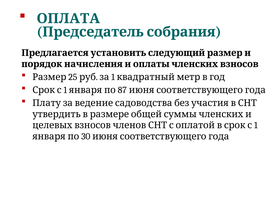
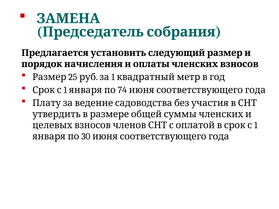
ОПЛАТА: ОПЛАТА -> ЗАМЕНА (68, 19)
87: 87 -> 74 (122, 90)
